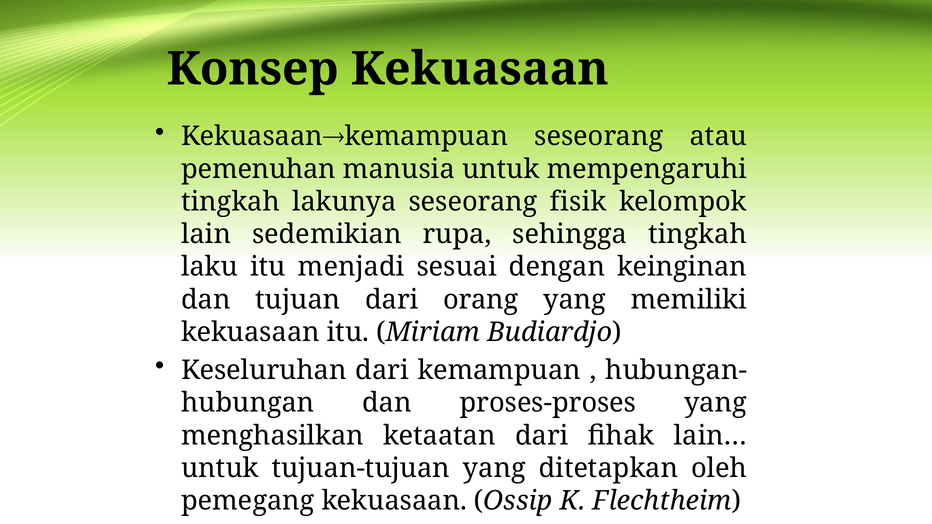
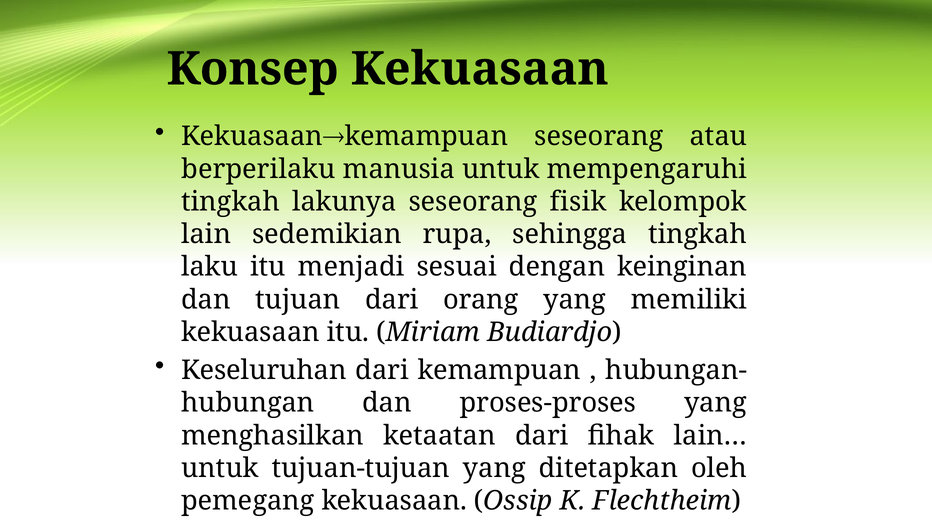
pemenuhan: pemenuhan -> berperilaku (258, 169)
